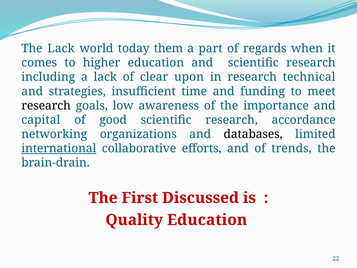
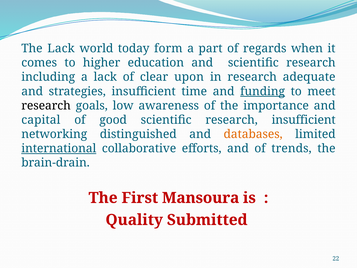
them: them -> form (168, 48)
technical: technical -> adequate (309, 77)
funding underline: none -> present (263, 91)
research accordance: accordance -> insufficient (304, 120)
organizations: organizations -> distinguished (138, 134)
databases colour: black -> orange (253, 134)
Discussed: Discussed -> Mansoura (201, 198)
Quality Education: Education -> Submitted (207, 220)
